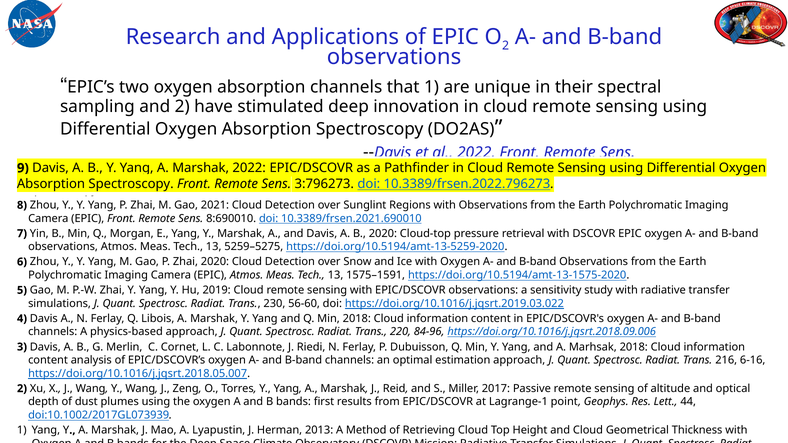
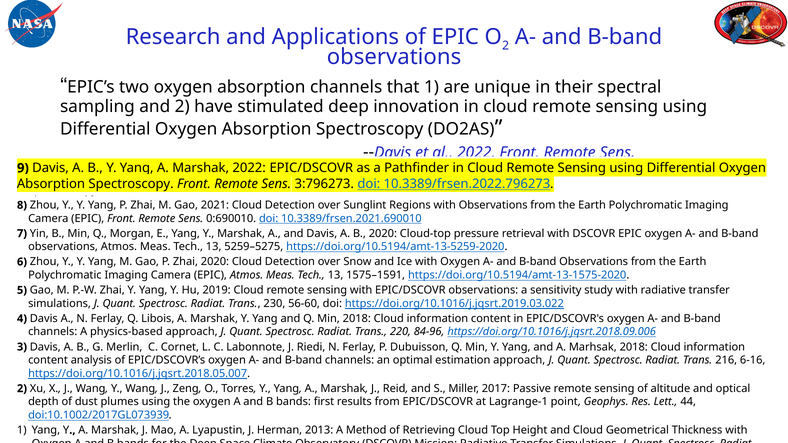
8:690010: 8:690010 -> 0:690010 (231, 219)
